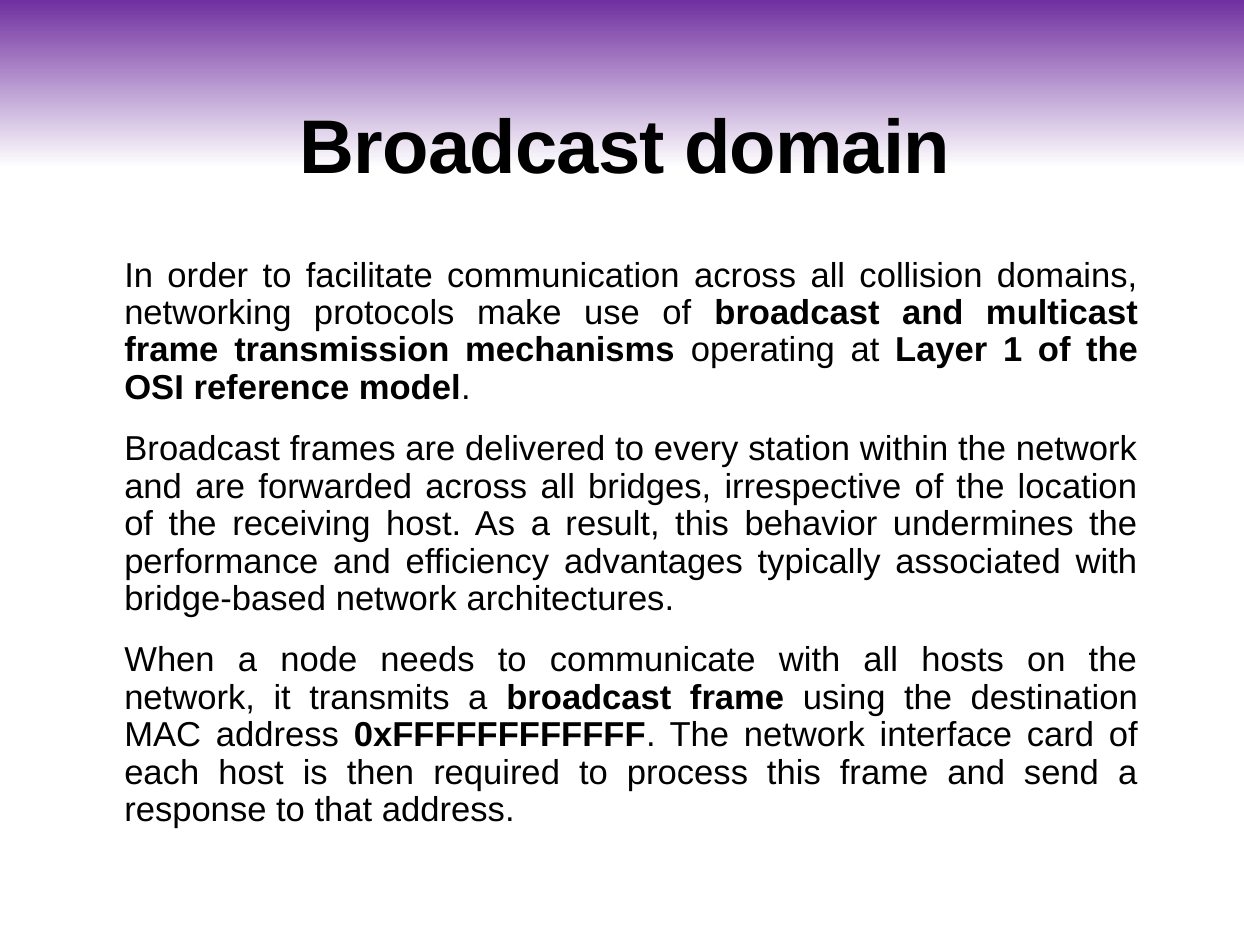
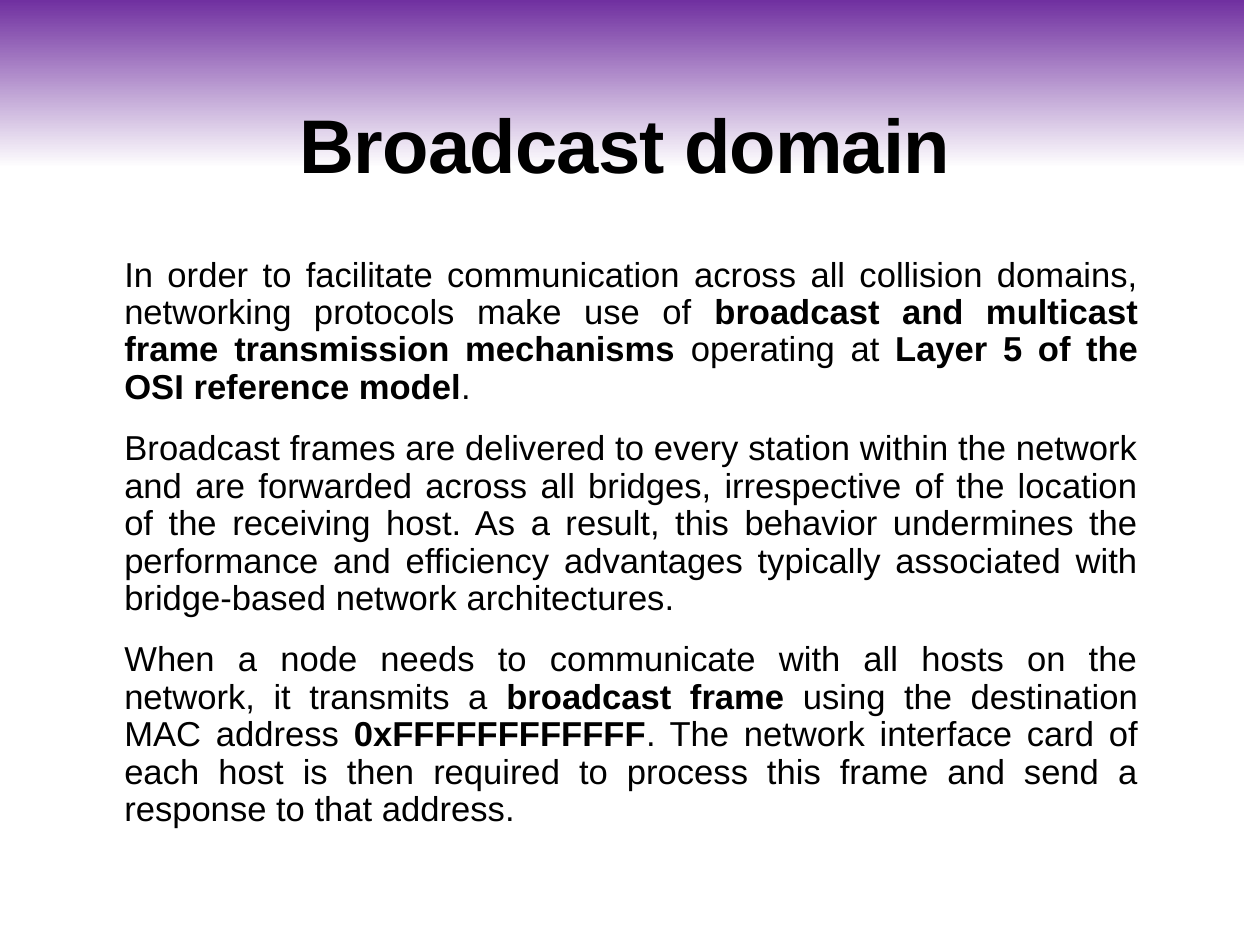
1: 1 -> 5 (1013, 351)
